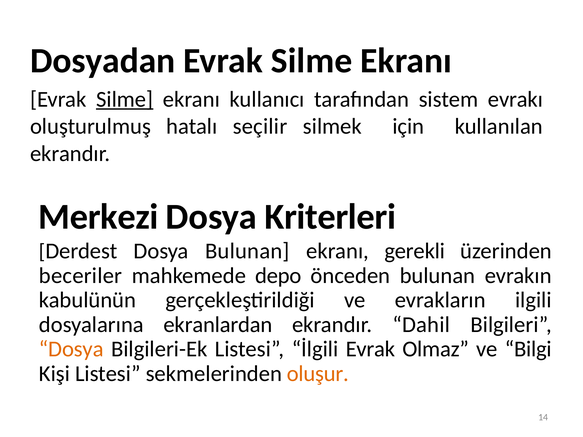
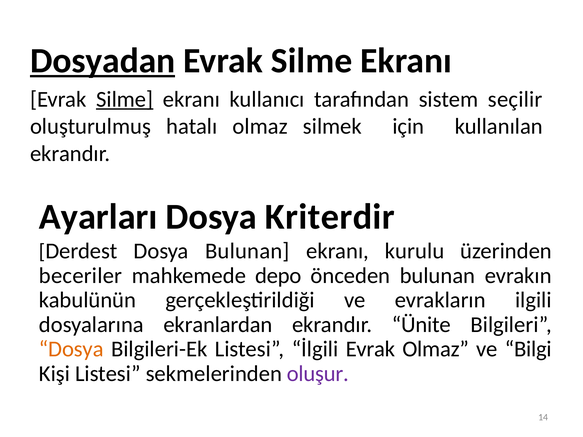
Dosyadan underline: none -> present (103, 61)
evrakı: evrakı -> seçilir (515, 99)
hatalı seçilir: seçilir -> olmaz (260, 127)
Merkezi: Merkezi -> Ayarları (98, 217)
Kriterleri: Kriterleri -> Kriterdir (330, 217)
gerekli: gerekli -> kurulu (415, 251)
Dahil: Dahil -> Ünite (421, 325)
oluşur colour: orange -> purple (318, 374)
